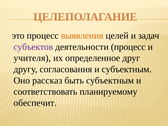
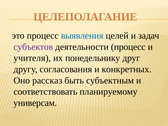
выявления colour: orange -> blue (82, 36)
определенное: определенное -> понедельнику (93, 58)
и субъектным: субъектным -> конкретных (127, 69)
обеспечит: обеспечит -> универсам (35, 103)
